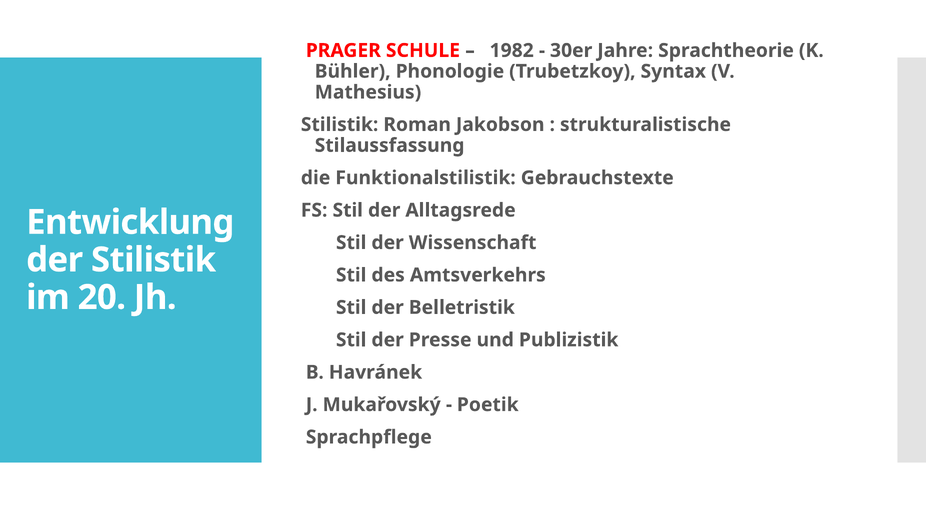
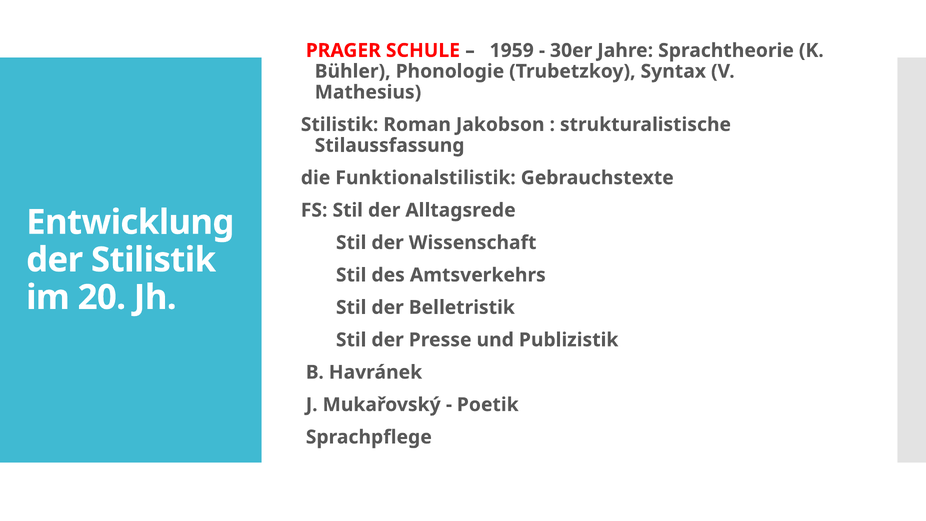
1982: 1982 -> 1959 (512, 51)
